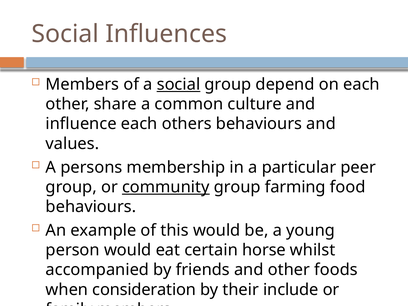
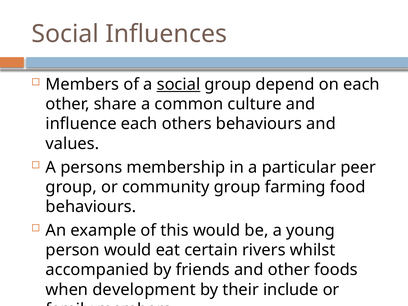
community underline: present -> none (166, 187)
horse: horse -> rivers (264, 250)
consideration: consideration -> development (144, 290)
